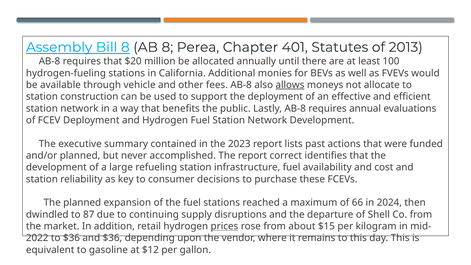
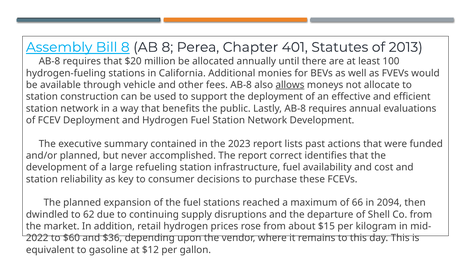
2024: 2024 -> 2094 (389, 203)
87: 87 -> 62 (89, 214)
prices underline: present -> none (224, 226)
to $36: $36 -> $60 (71, 238)
